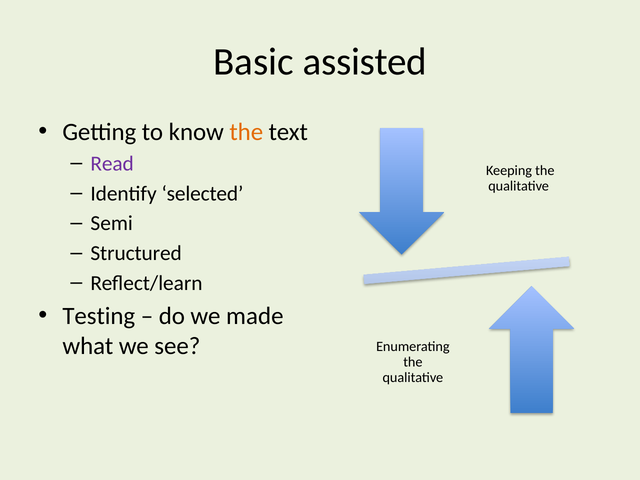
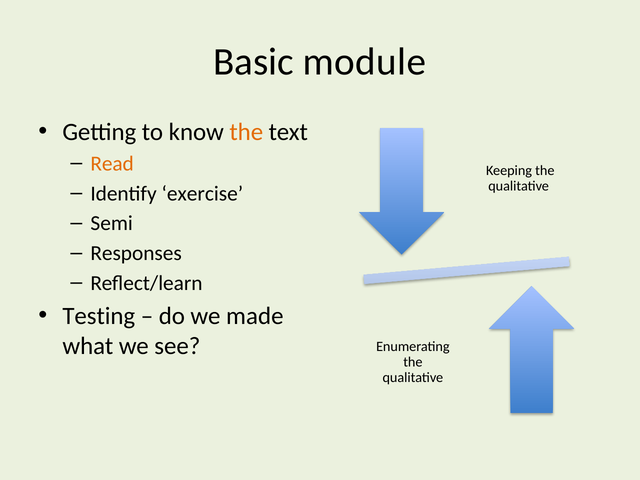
assisted: assisted -> module (364, 62)
Read colour: purple -> orange (112, 164)
selected: selected -> exercise (202, 193)
Structured: Structured -> Responses (136, 253)
